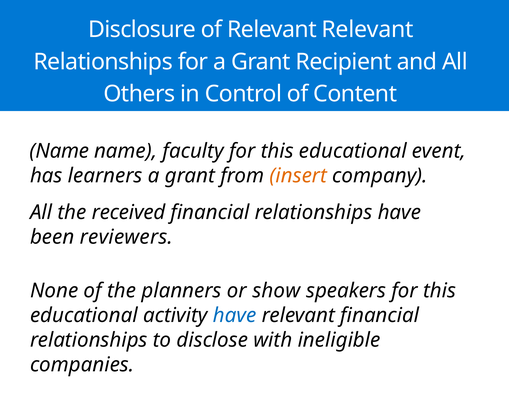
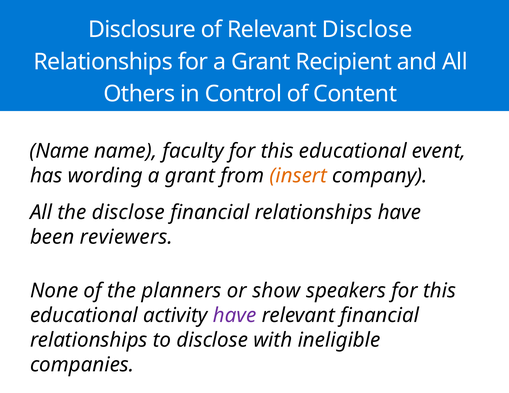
Relevant Relevant: Relevant -> Disclose (367, 30)
learners: learners -> wording (105, 176)
the received: received -> disclose (128, 213)
have colour: blue -> purple (235, 316)
